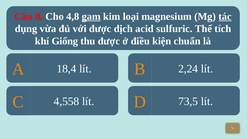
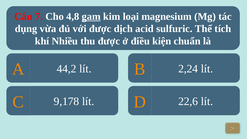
0: 0 -> 7 (39, 16)
tác underline: present -> none (225, 16)
Giống: Giống -> Nhiều (65, 41)
18,4: 18,4 -> 44,2 (66, 69)
4,558: 4,558 -> 9,178 (66, 101)
73,5: 73,5 -> 22,6 (188, 101)
